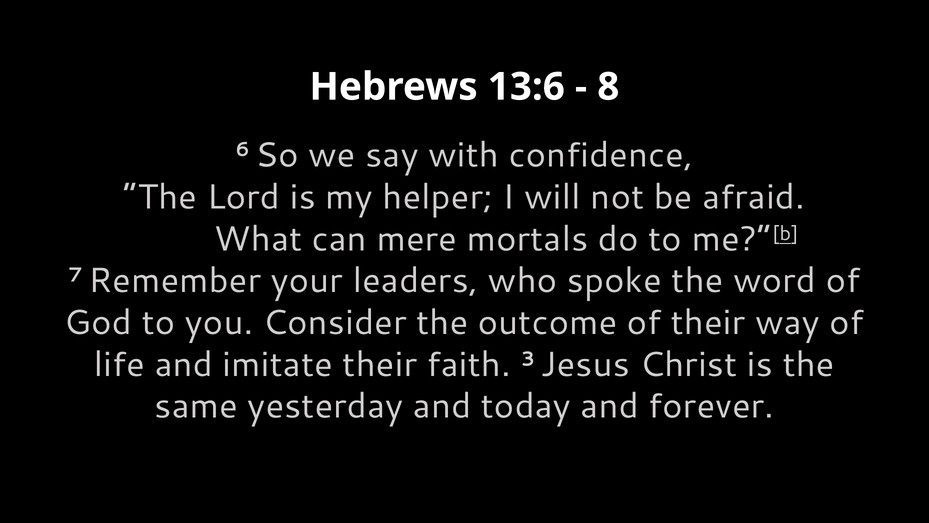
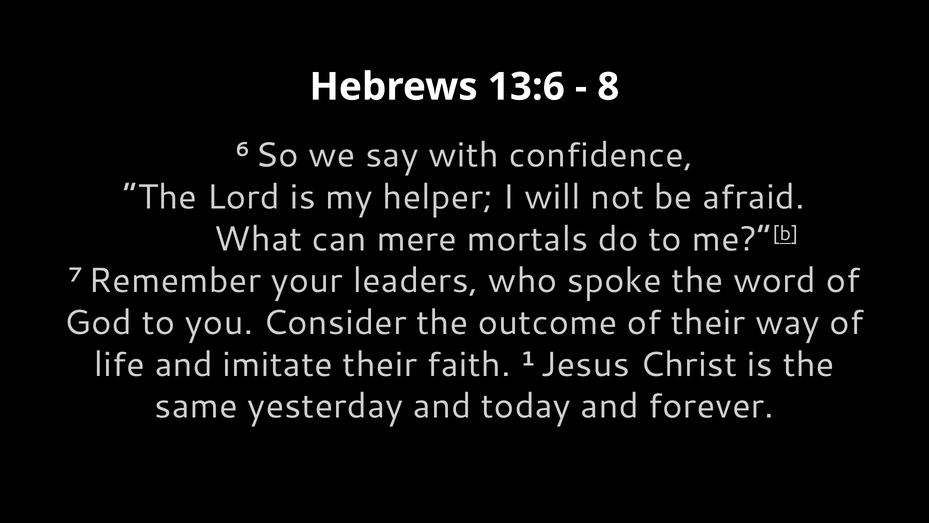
3: 3 -> 1 (528, 359)
